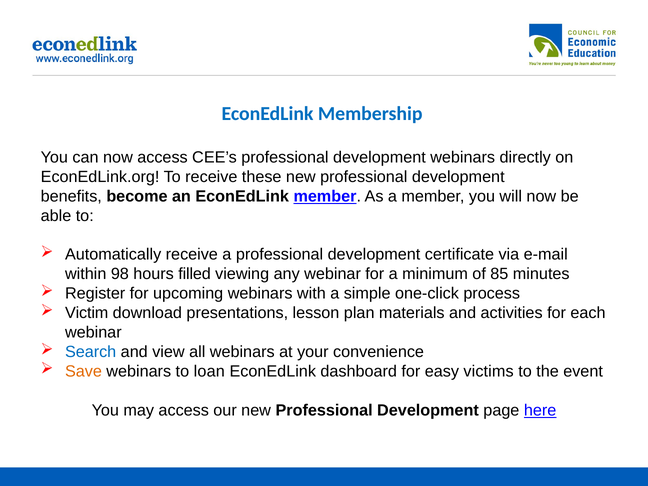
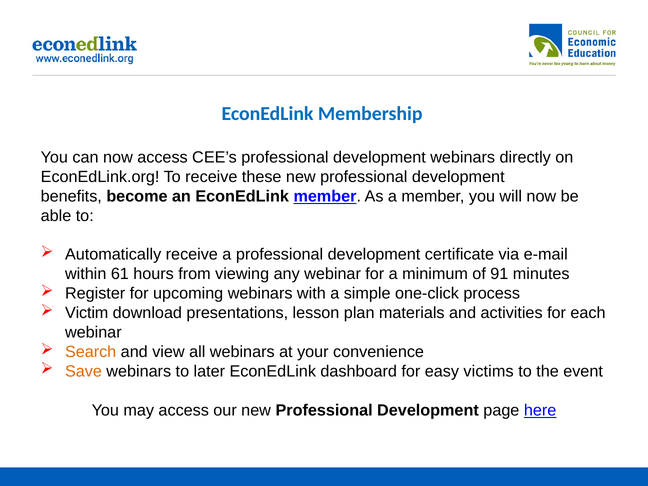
98: 98 -> 61 (120, 274)
filled: filled -> from (194, 274)
85: 85 -> 91 (499, 274)
Search colour: blue -> orange (91, 352)
loan: loan -> later (209, 371)
